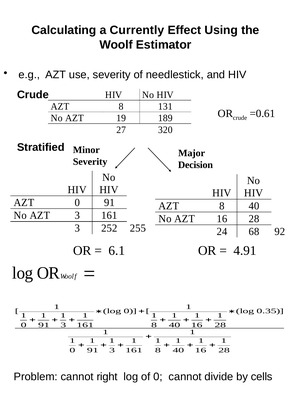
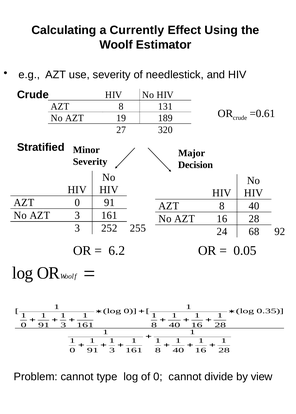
6.1: 6.1 -> 6.2 (117, 251)
4.91: 4.91 -> 0.05 (245, 251)
right: right -> type (107, 377)
cells: cells -> view (262, 377)
